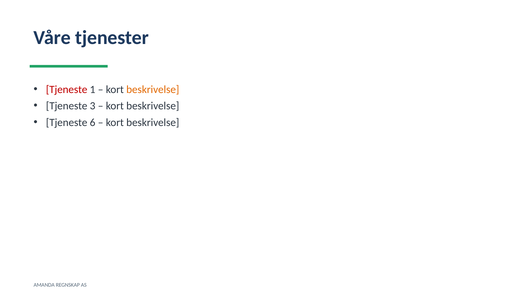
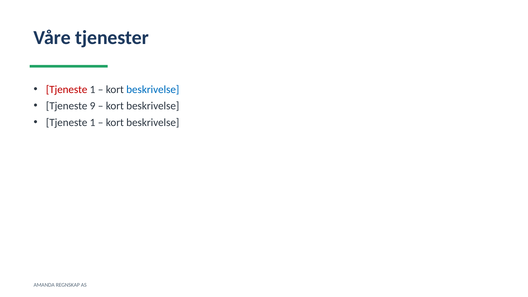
beskrivelse colour: orange -> blue (153, 89)
3: 3 -> 9 (93, 106)
6: 6 -> 1 (93, 122)
